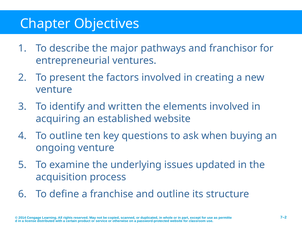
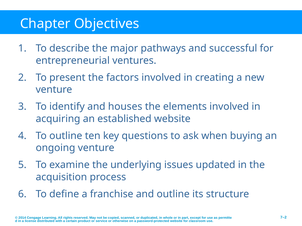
franchisor: franchisor -> successful (233, 49)
written: written -> houses (125, 107)
